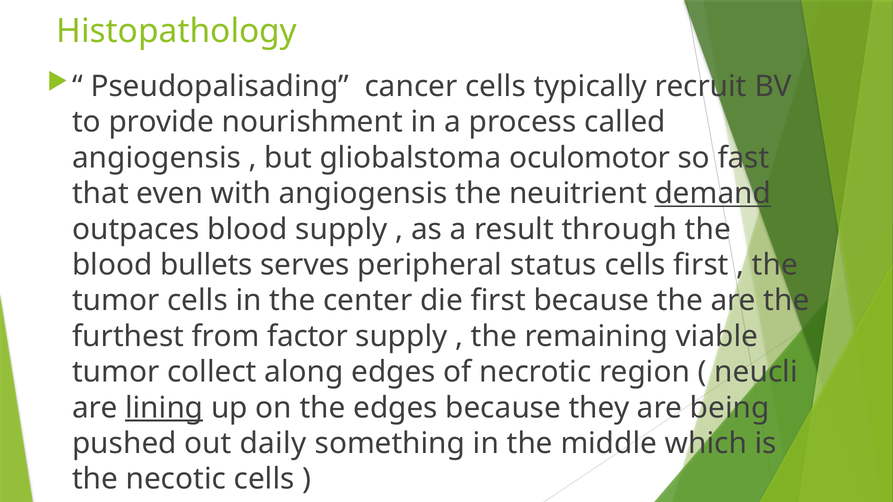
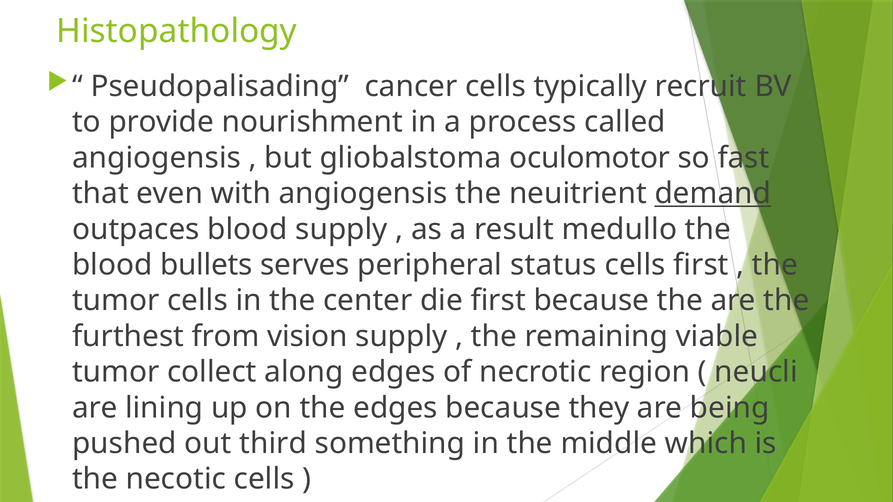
through: through -> medullo (619, 229)
factor: factor -> vision (308, 337)
lining underline: present -> none (164, 408)
daily: daily -> third (273, 444)
